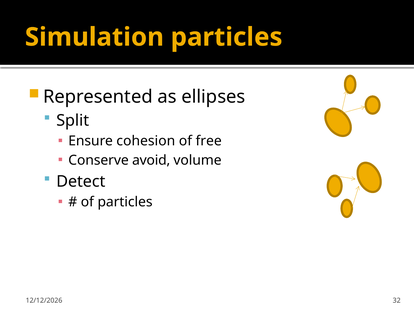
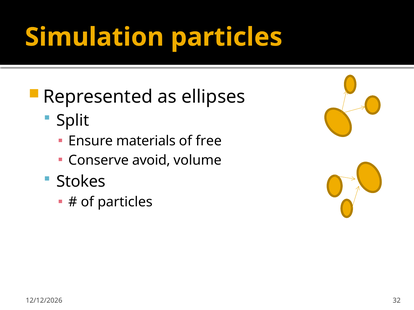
cohesion: cohesion -> materials (146, 141)
Detect: Detect -> Stokes (81, 182)
